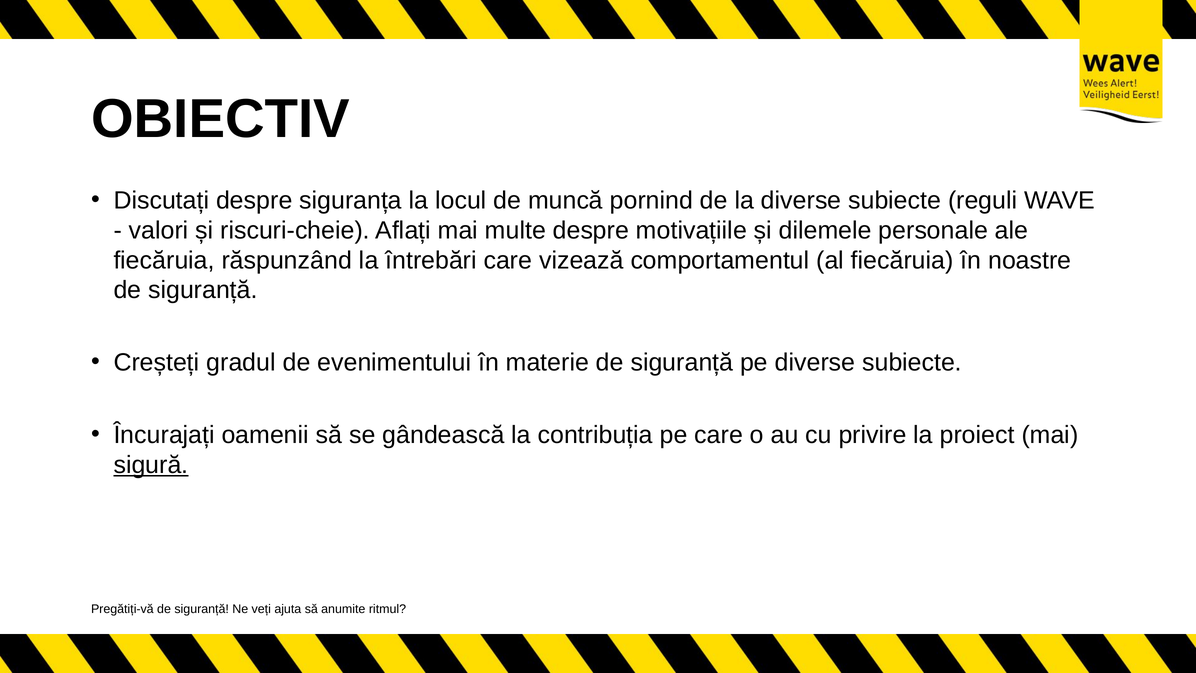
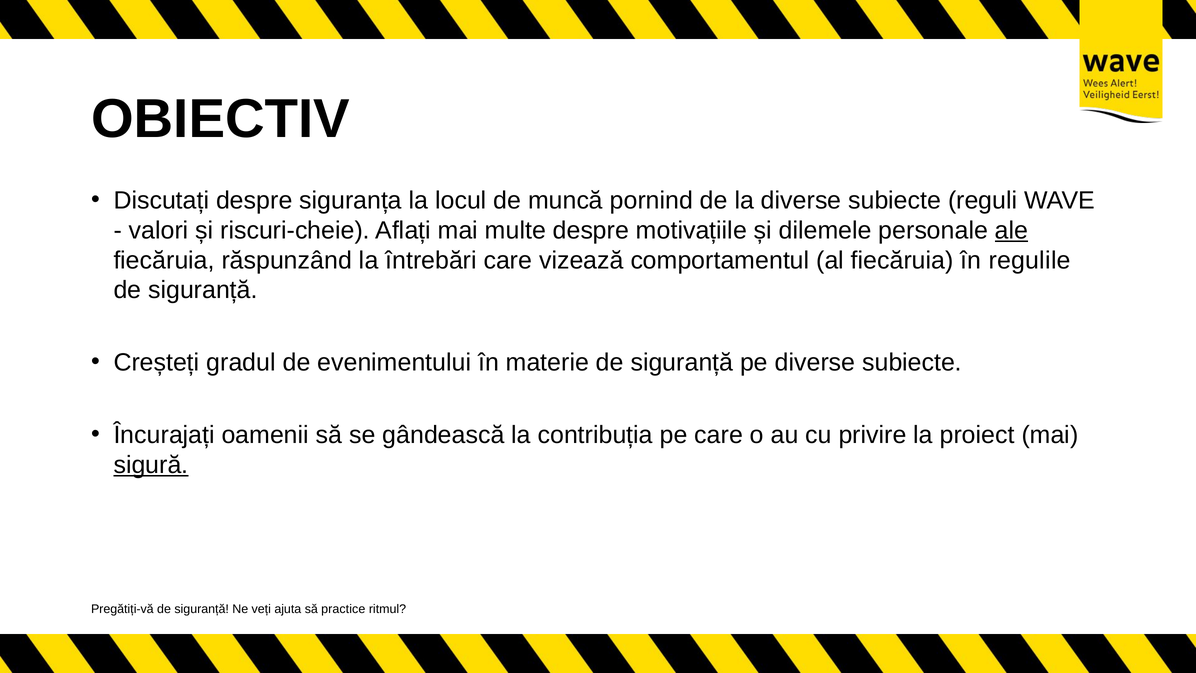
ale underline: none -> present (1012, 230)
noastre: noastre -> regulile (1030, 260)
anumite: anumite -> practice (343, 609)
